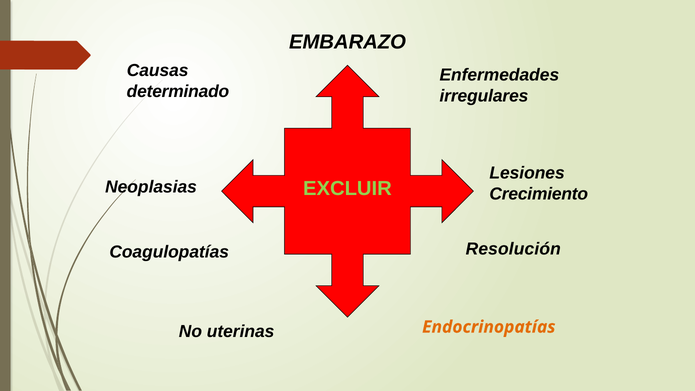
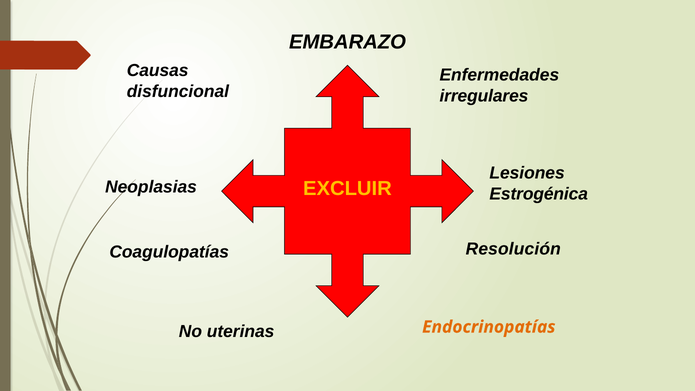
determinado: determinado -> disfuncional (178, 92)
EXCLUIR colour: light green -> yellow (347, 189)
Crecimiento: Crecimiento -> Estrogénica (539, 194)
